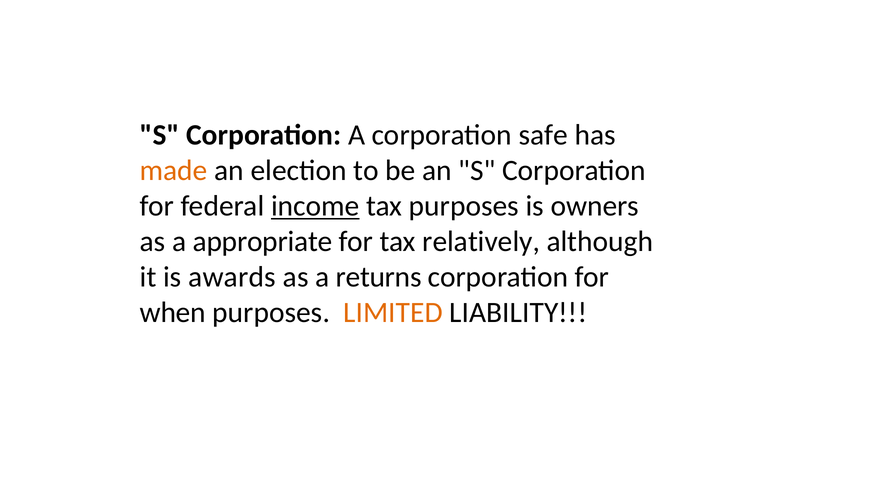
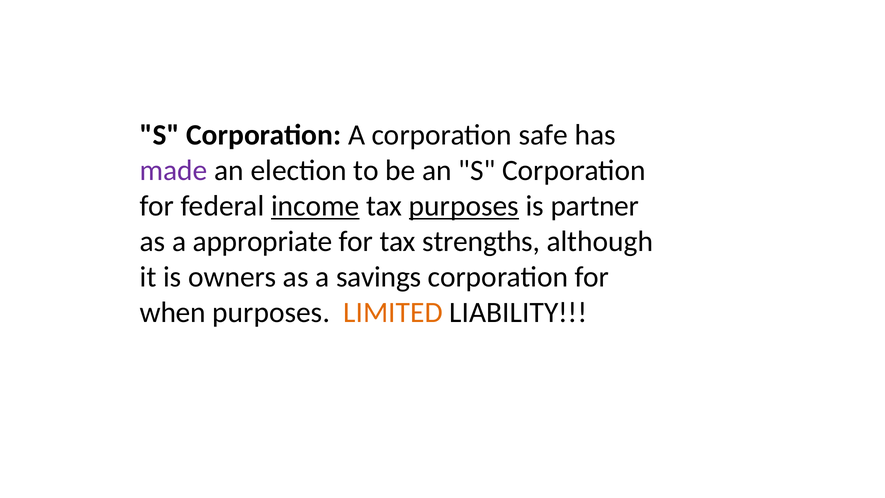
made colour: orange -> purple (174, 171)
purposes underline: none -> present (464, 206)
owners: owners -> partner (595, 206)
relatively: relatively -> strengths (481, 241)
awards: awards -> owners (232, 277)
returns: returns -> savings (379, 277)
